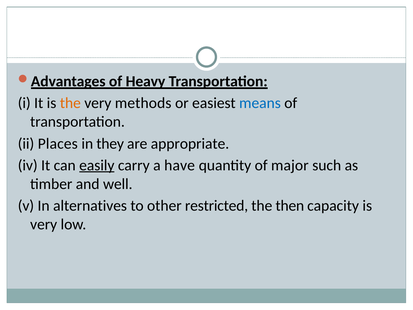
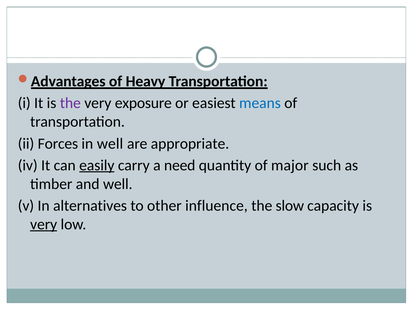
the colour: orange -> purple (70, 103)
methods: methods -> exposure (143, 103)
Places: Places -> Forces (58, 143)
in they: they -> well (110, 143)
have: have -> need (180, 165)
restricted: restricted -> influence (216, 205)
then: then -> slow (290, 205)
very underline: none -> present (44, 224)
